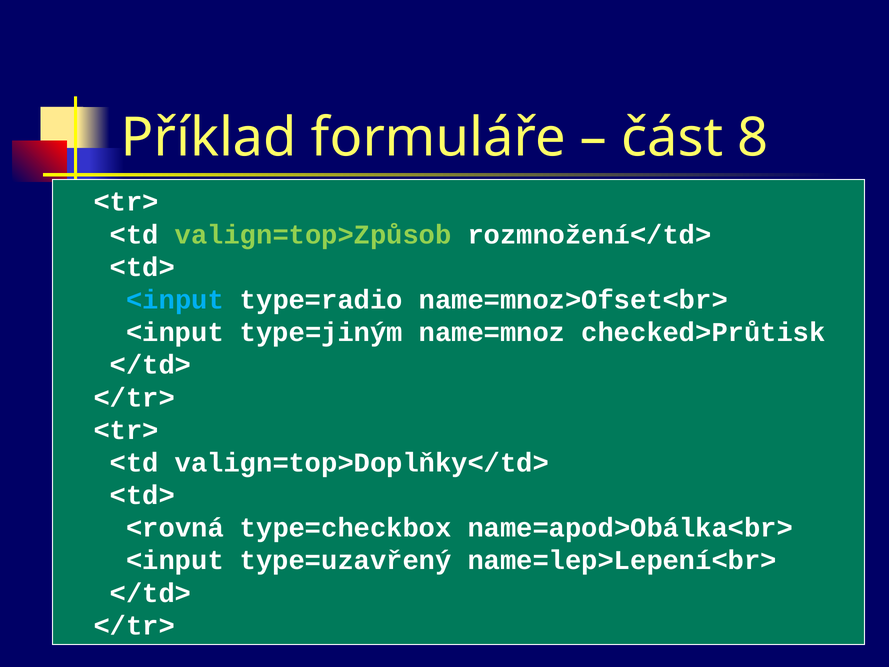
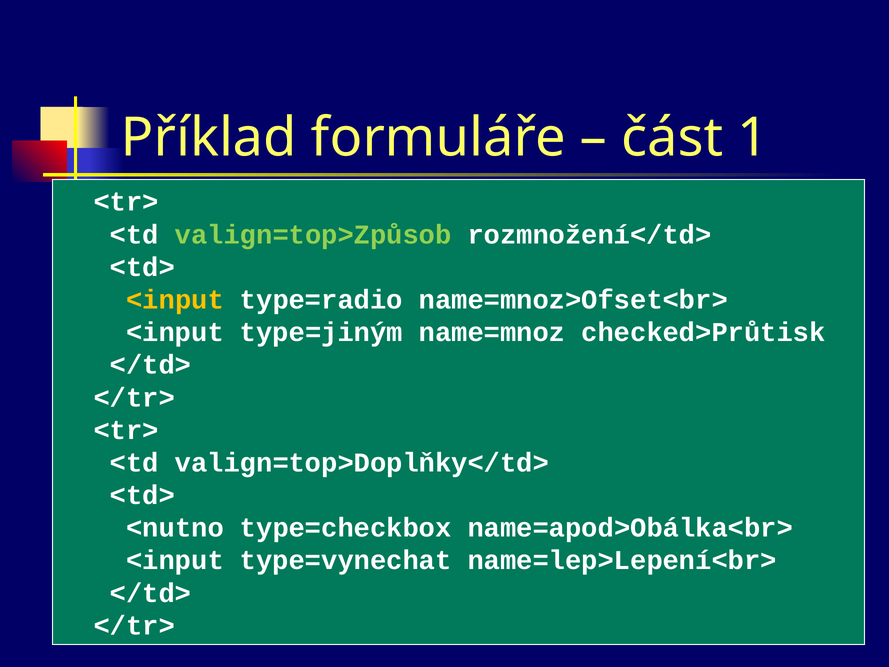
8: 8 -> 1 (753, 138)
<input colour: light blue -> yellow (175, 300)
<rovná: <rovná -> <nutno (175, 528)
type=uzavřený: type=uzavřený -> type=vynechat (346, 560)
